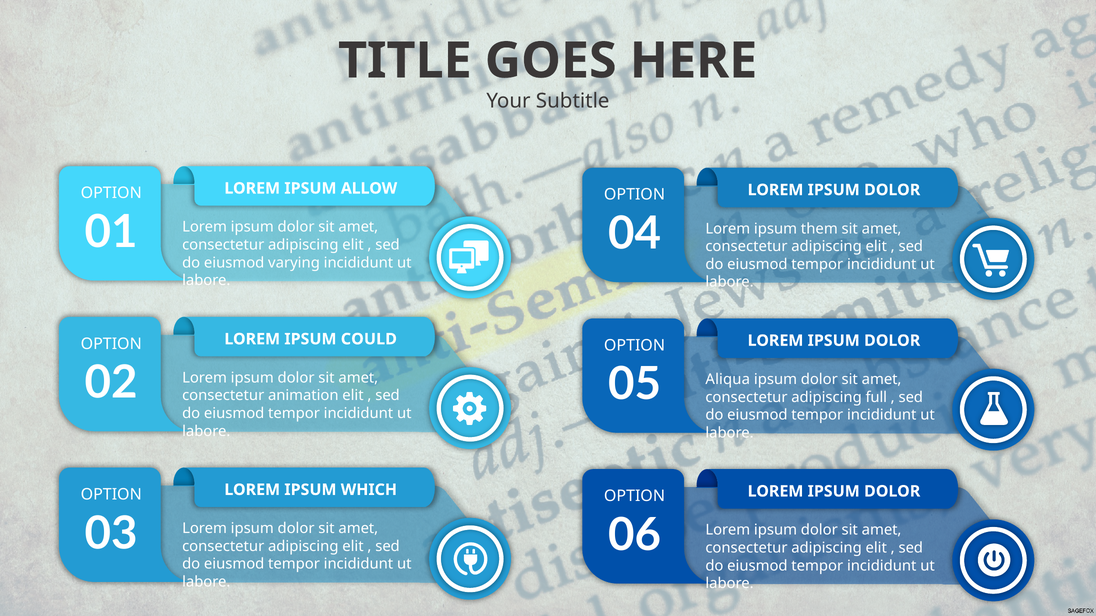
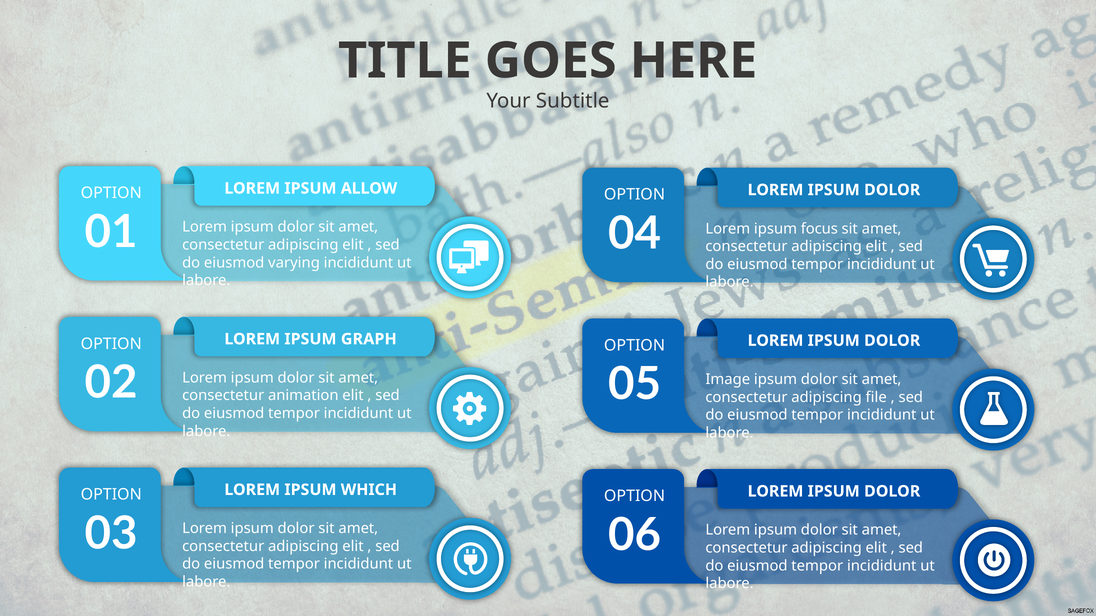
them: them -> focus (819, 229)
COULD: COULD -> GRAPH (369, 339)
Aliqua: Aliqua -> Image (728, 380)
full: full -> file (876, 397)
